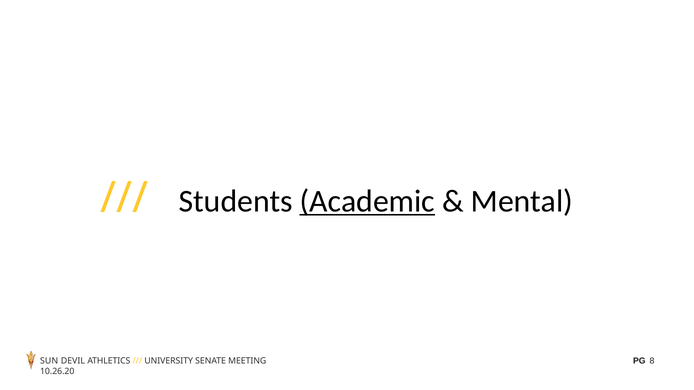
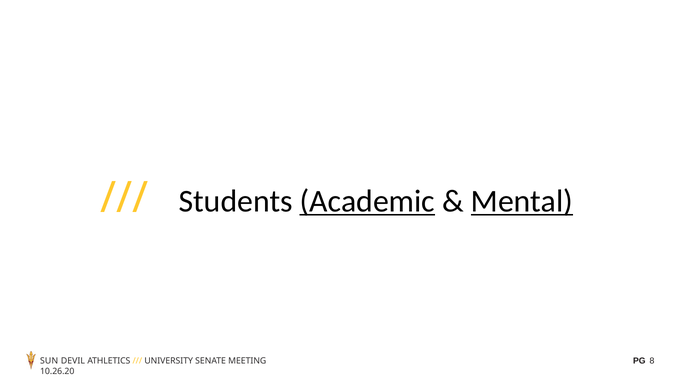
Mental underline: none -> present (522, 201)
